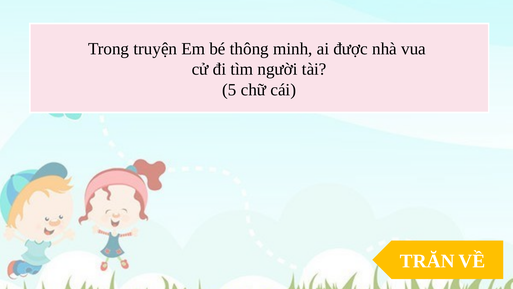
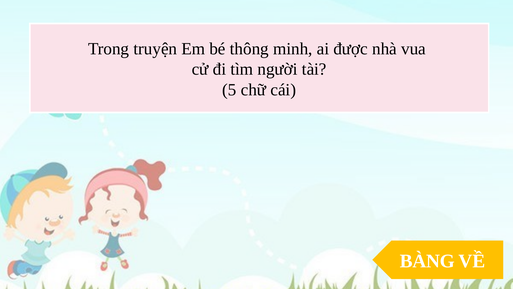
TRĂN: TRĂN -> BÀNG (427, 261)
